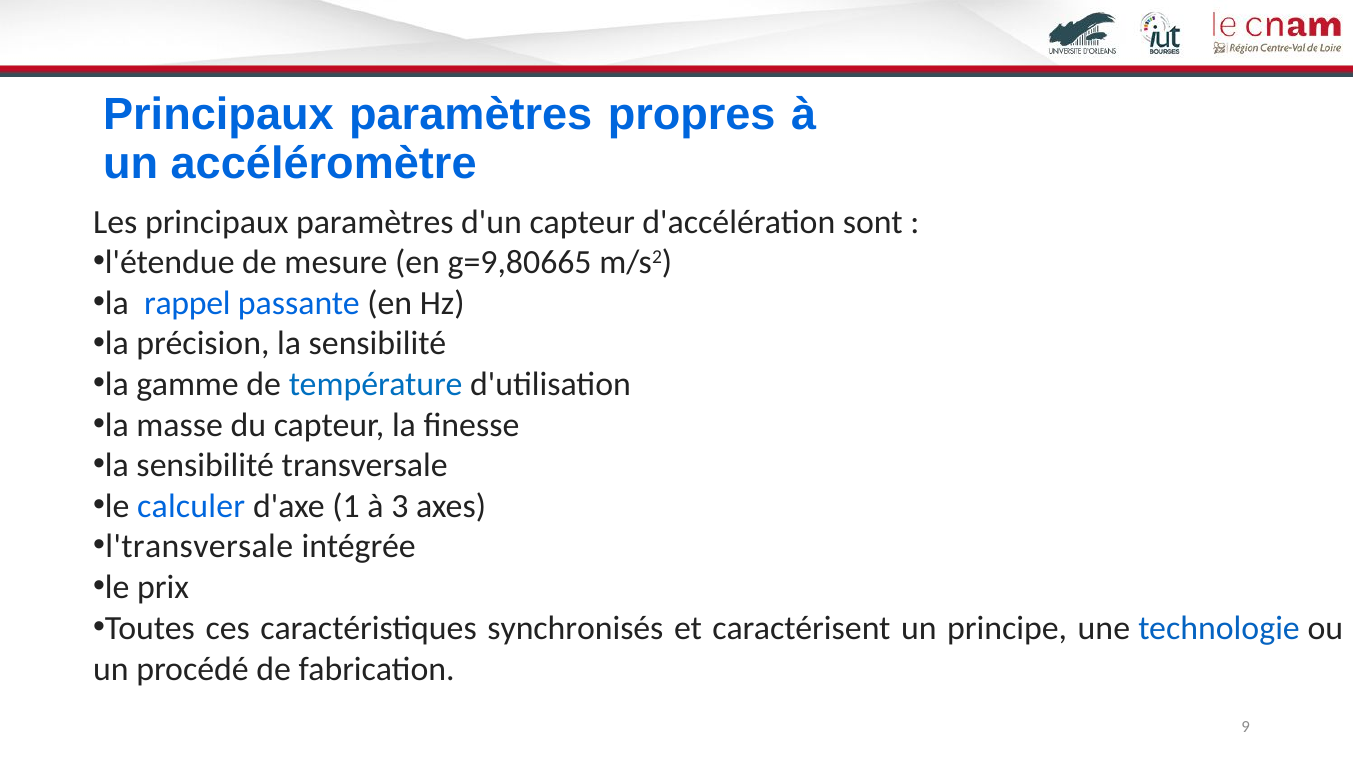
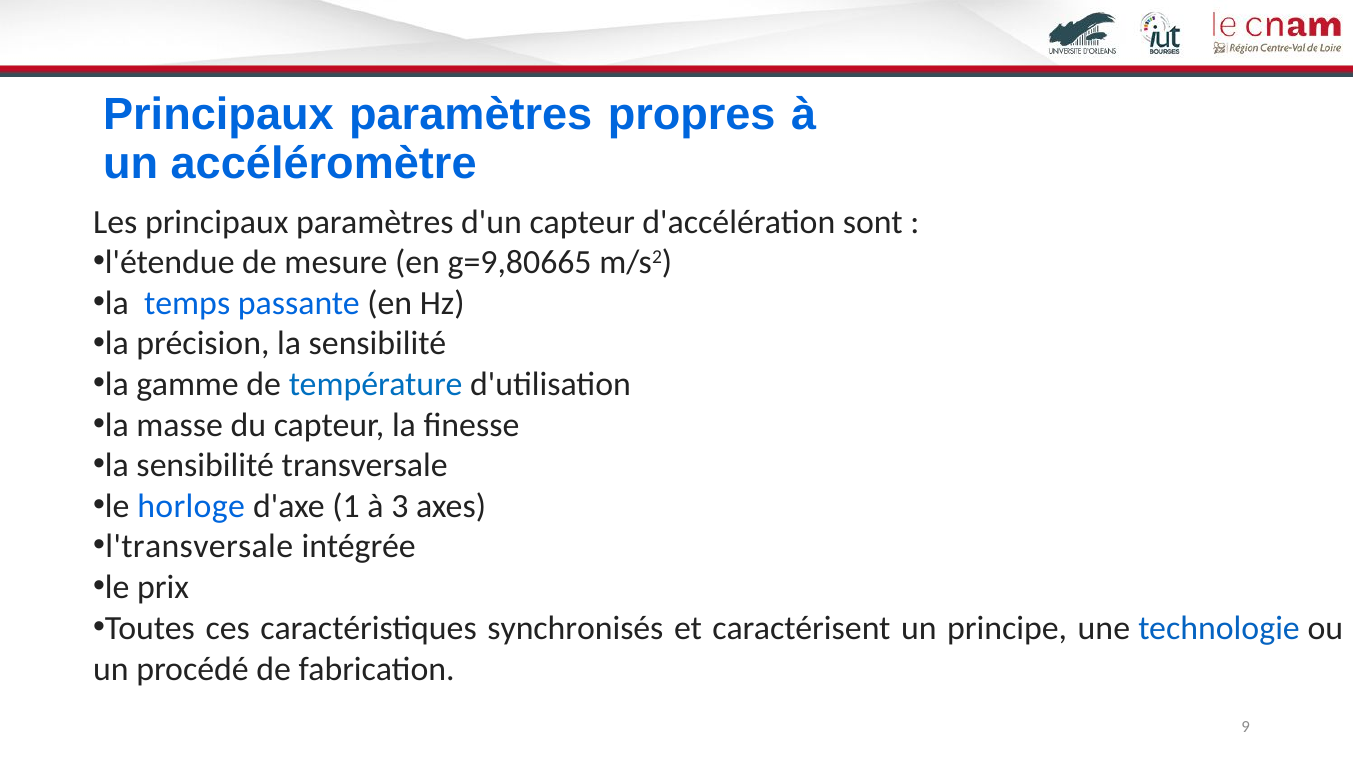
rappel: rappel -> temps (187, 303)
calculer: calculer -> horloge (191, 506)
